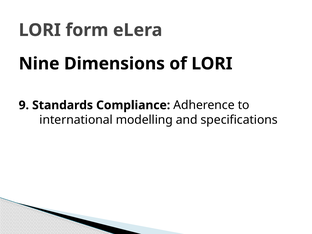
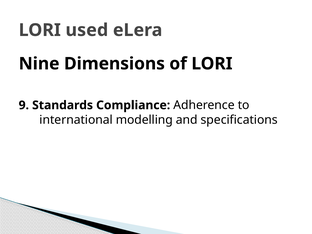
form: form -> used (87, 30)
